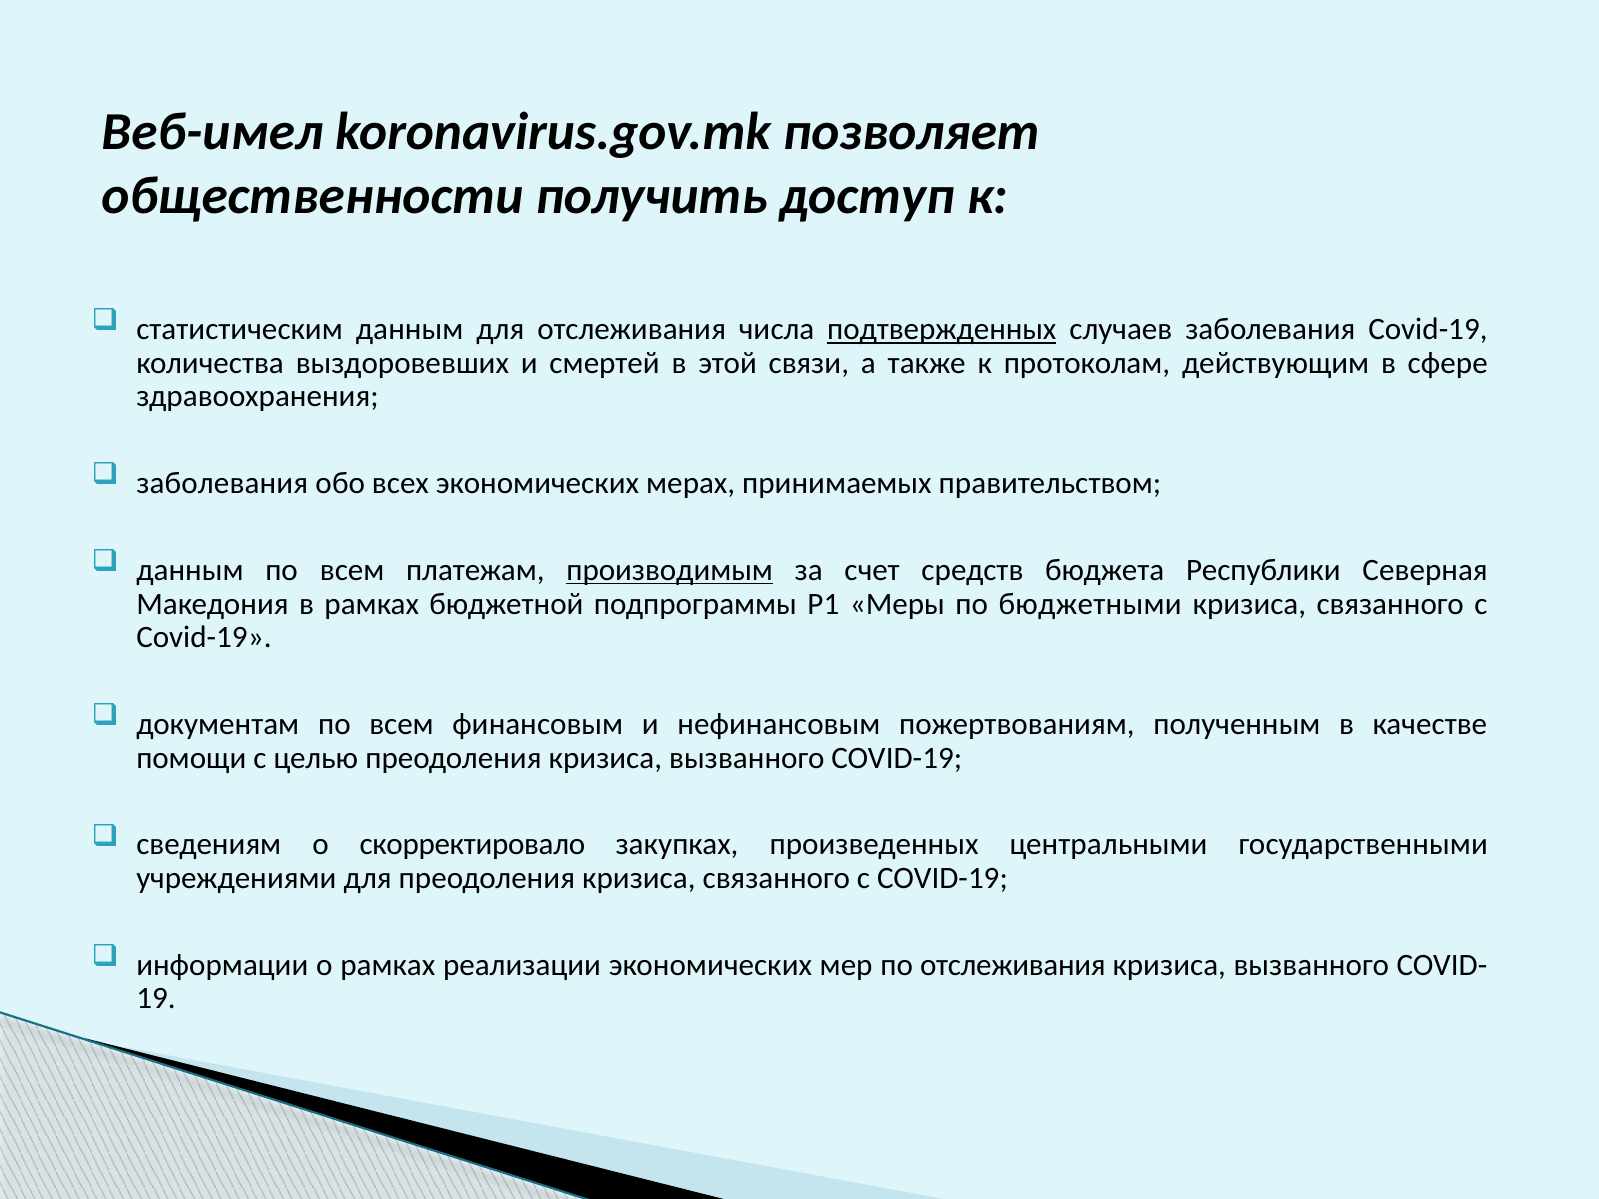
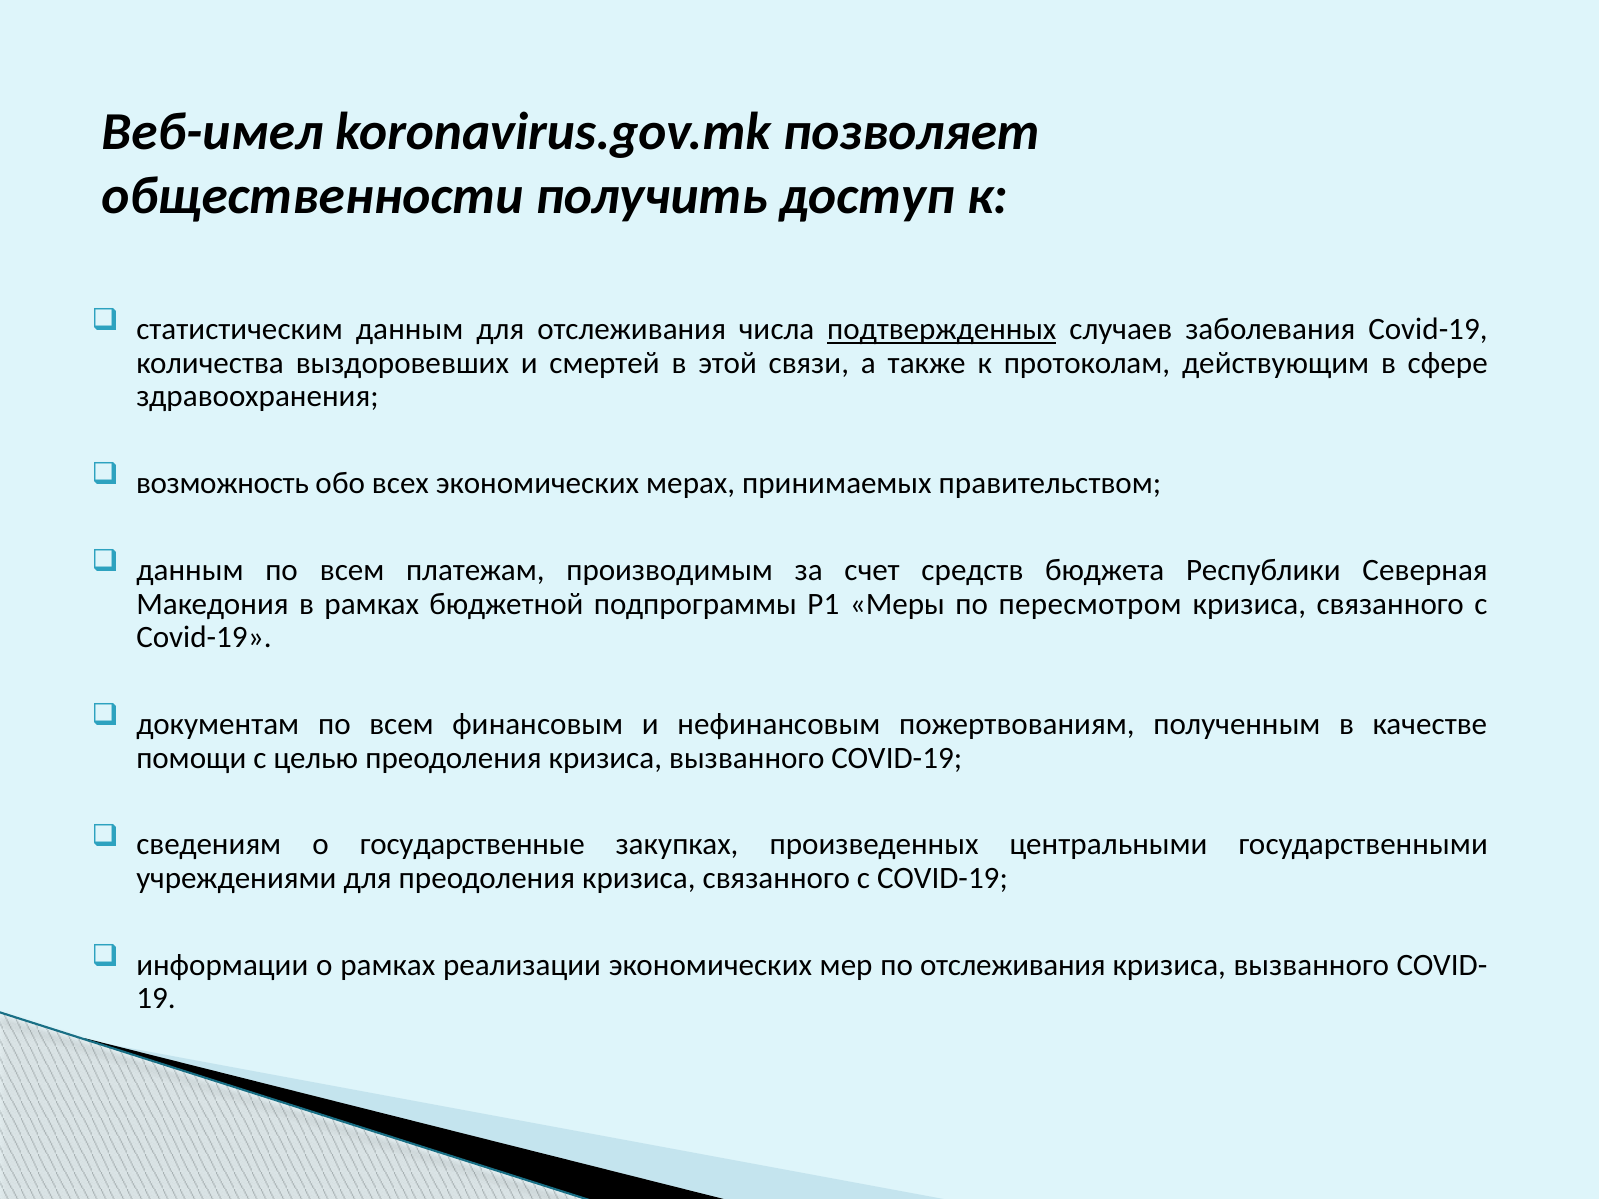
заболевания: заболевания -> возможность (222, 483)
производимым underline: present -> none (670, 570)
бюджетными: бюджетными -> пересмотром (1090, 604)
скорректировало: скорректировало -> государственные (472, 845)
